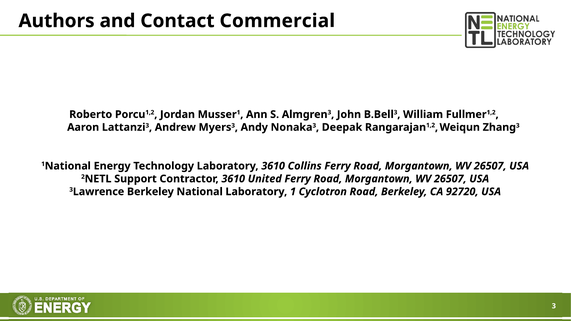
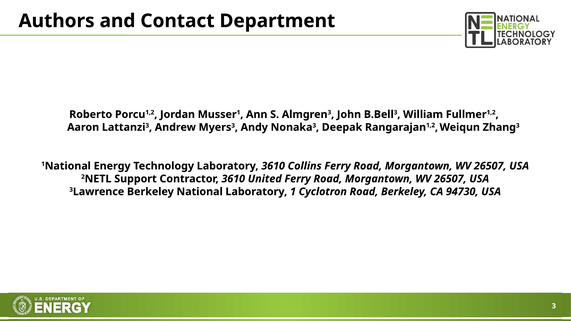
Commercial: Commercial -> Department (277, 21)
92720: 92720 -> 94730 (462, 192)
